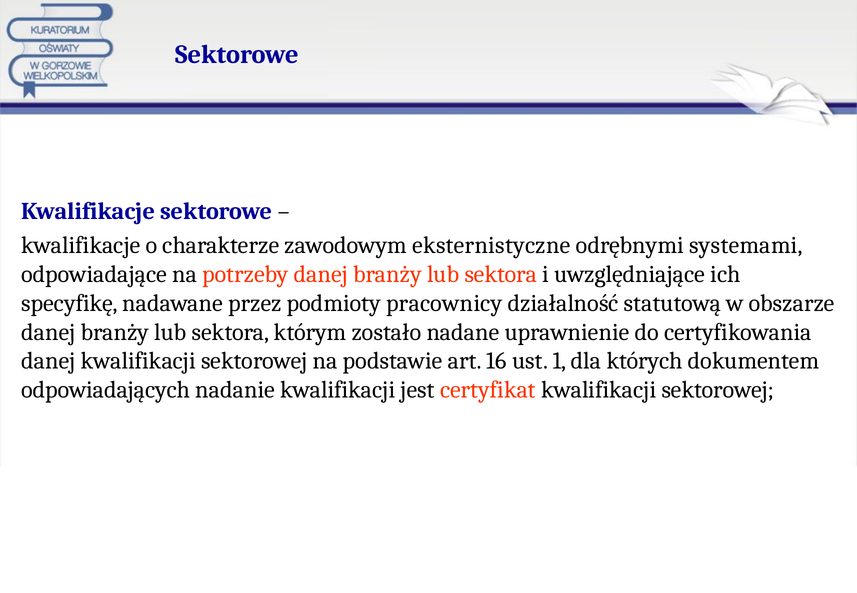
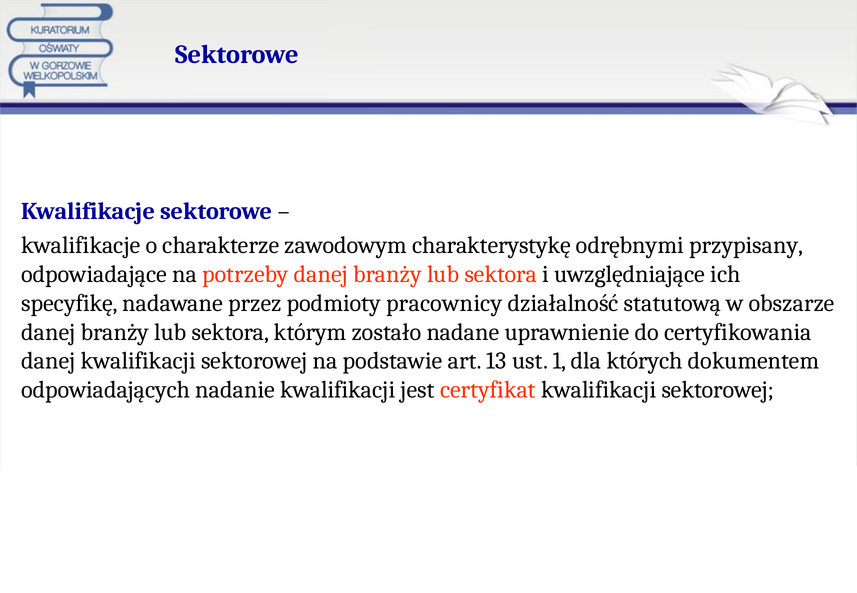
eksternistyczne: eksternistyczne -> charakterystykę (492, 245)
systemami: systemami -> przypisany (746, 245)
16: 16 -> 13 (497, 361)
